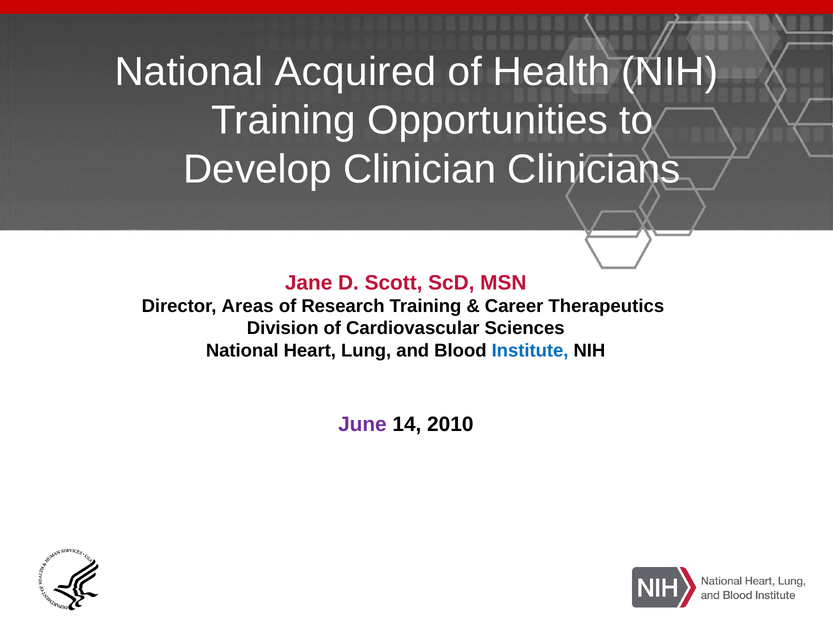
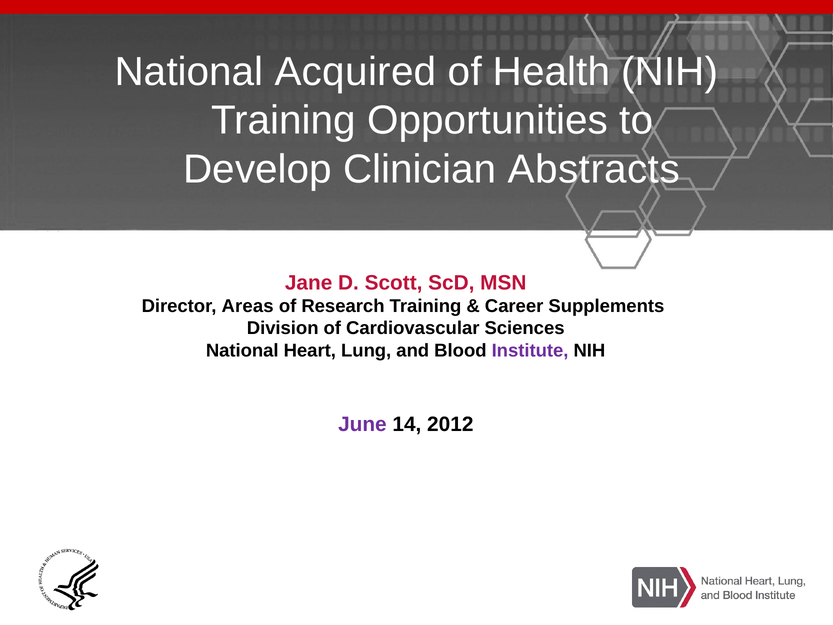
Clinicians: Clinicians -> Abstracts (594, 169)
Therapeutics: Therapeutics -> Supplements (606, 306)
Institute colour: blue -> purple (530, 350)
2010: 2010 -> 2012 (450, 424)
